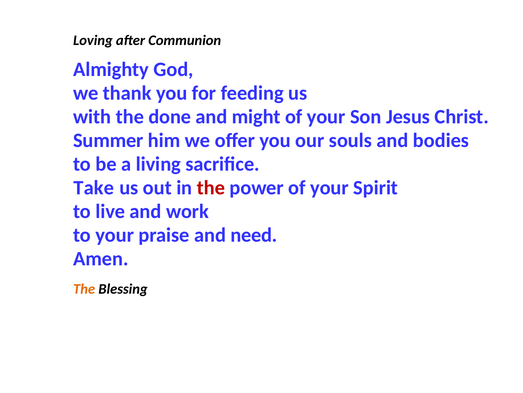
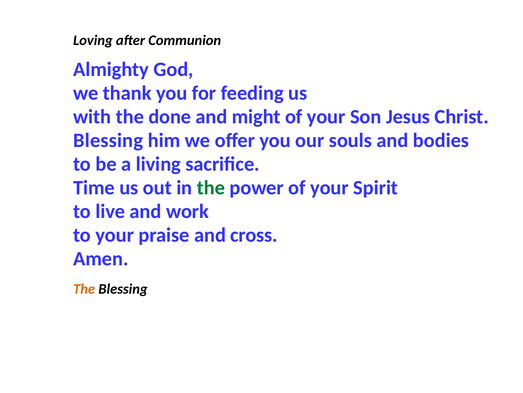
Summer: Summer -> Blessing (108, 140)
Take: Take -> Time (94, 188)
the colour: red -> green (211, 188)
need: need -> cross (254, 235)
